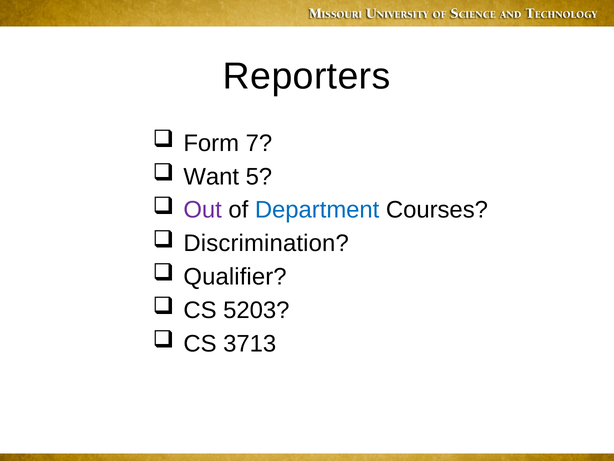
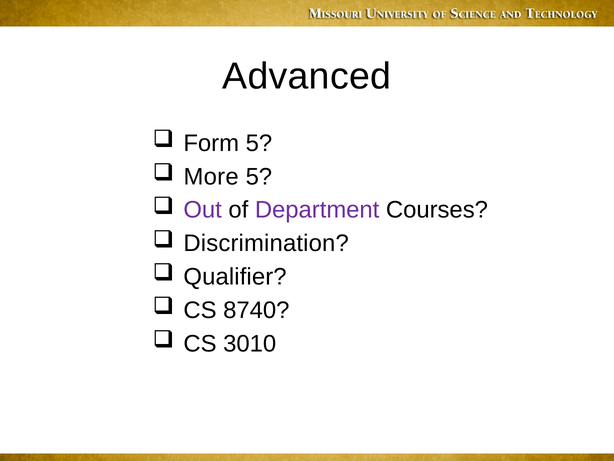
Reporters: Reporters -> Advanced (307, 76)
Form 7: 7 -> 5 (259, 143)
Want: Want -> More (211, 176)
Department colour: blue -> purple (317, 210)
5203: 5203 -> 8740 (256, 310)
3713: 3713 -> 3010 (250, 343)
